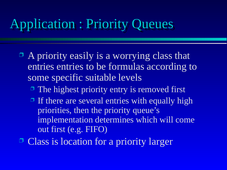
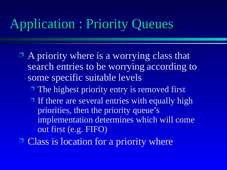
easily: easily -> where (82, 56)
entries: entries -> search (41, 67)
be formulas: formulas -> worrying (126, 67)
for a priority larger: larger -> where (161, 142)
